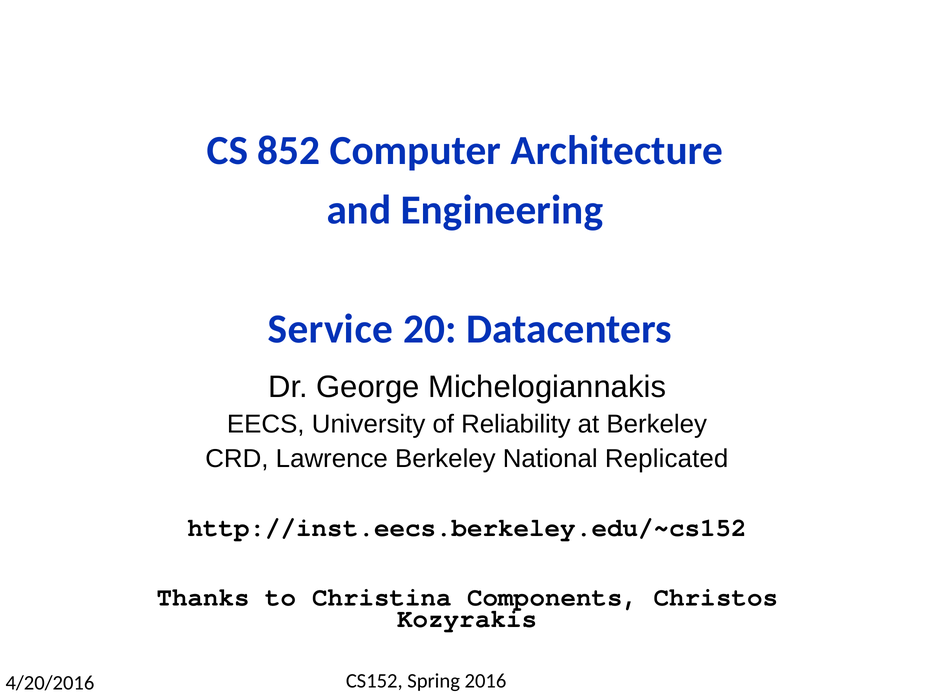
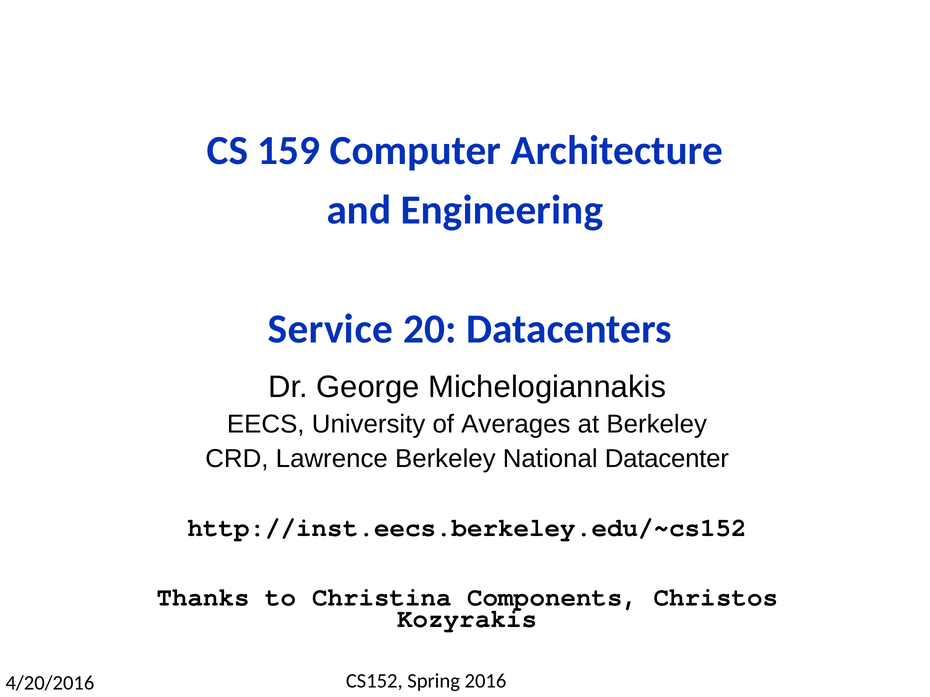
852: 852 -> 159 (289, 151)
Reliability: Reliability -> Averages (516, 424)
Replicated: Replicated -> Datacenter (667, 459)
